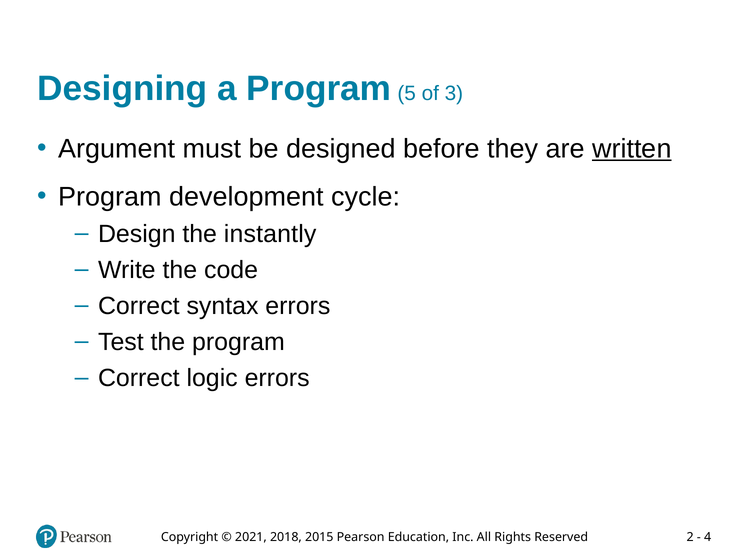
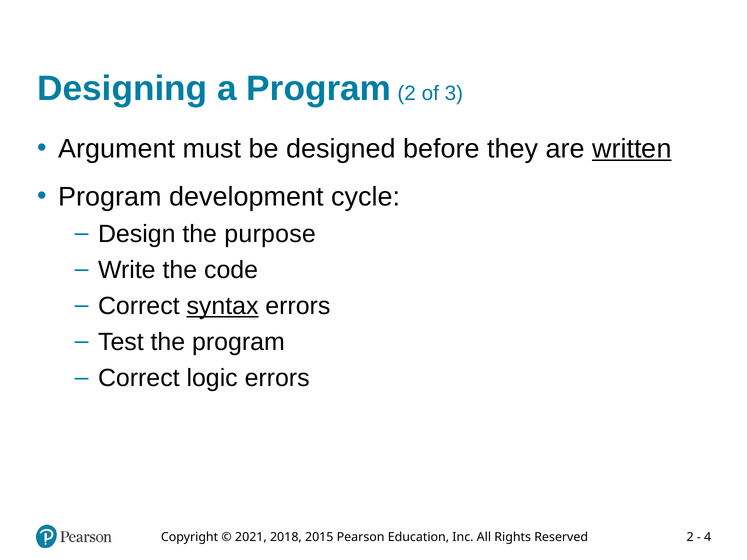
Program 5: 5 -> 2 (407, 93)
instantly: instantly -> purpose (270, 234)
syntax underline: none -> present (223, 306)
